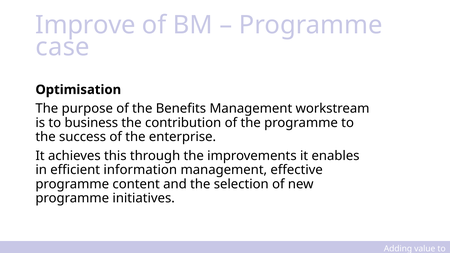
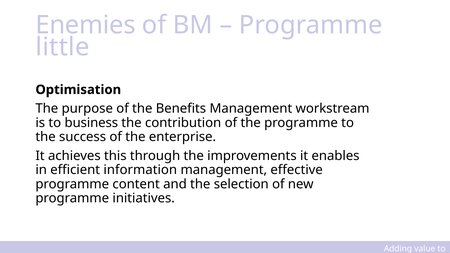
Improve: Improve -> Enemies (85, 25)
case: case -> little (63, 47)
